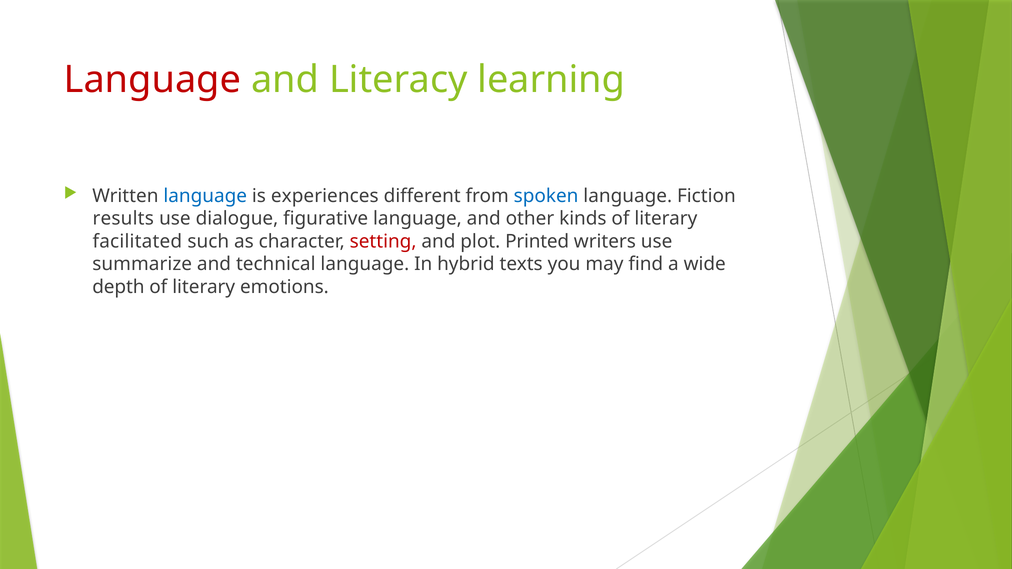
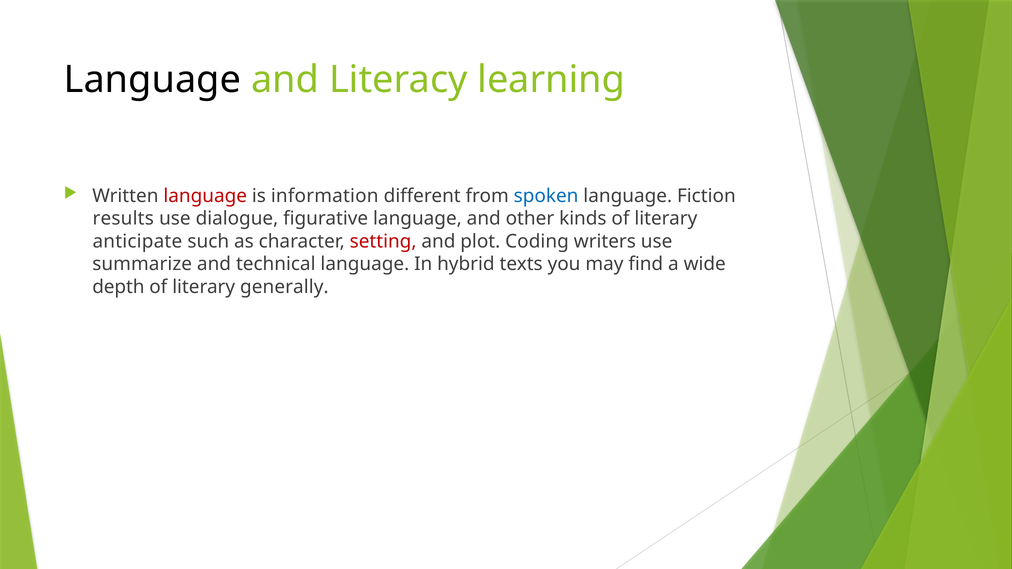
Language colour: red -> black (152, 80)
language colour: blue -> red (205, 196)
experiences: experiences -> information (325, 196)
facilitated: facilitated -> anticipate (137, 241)
Printed: Printed -> Coding (537, 241)
emotions: emotions -> generally (284, 287)
